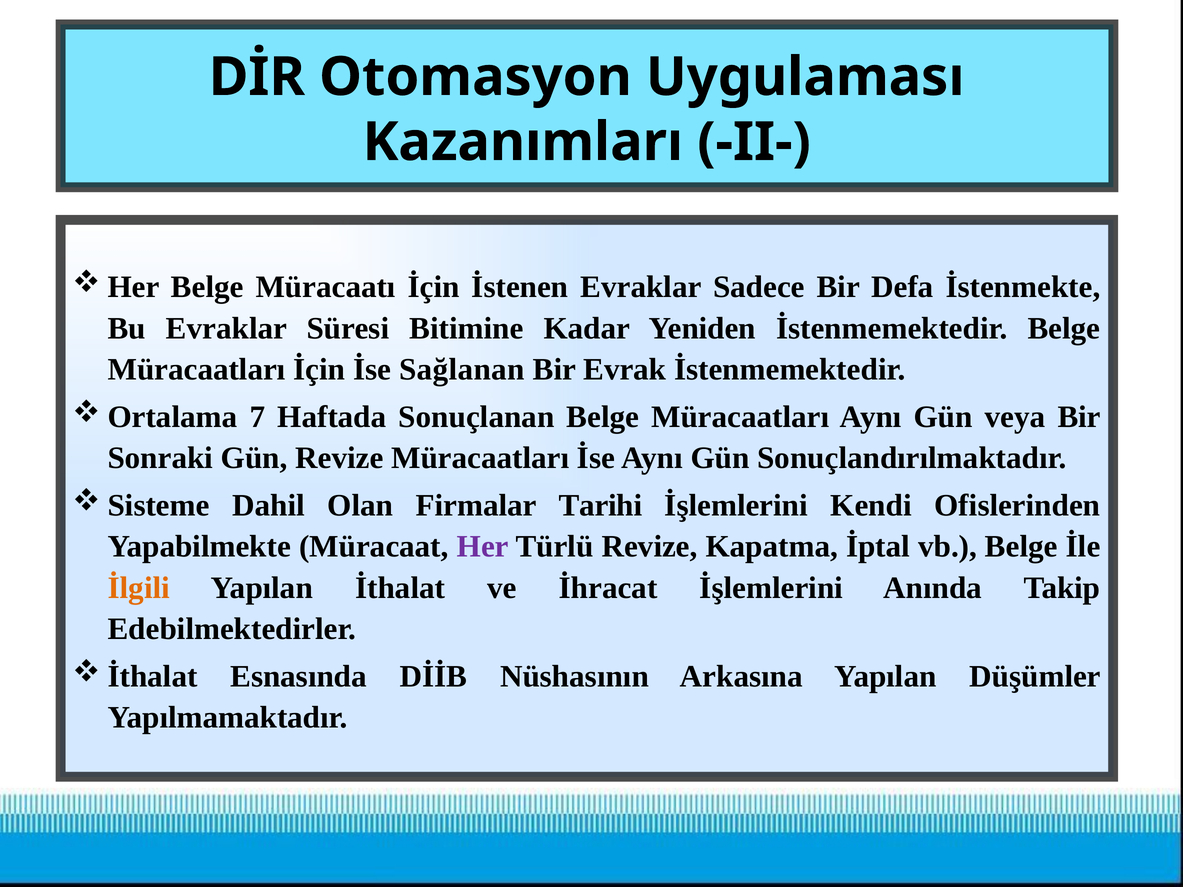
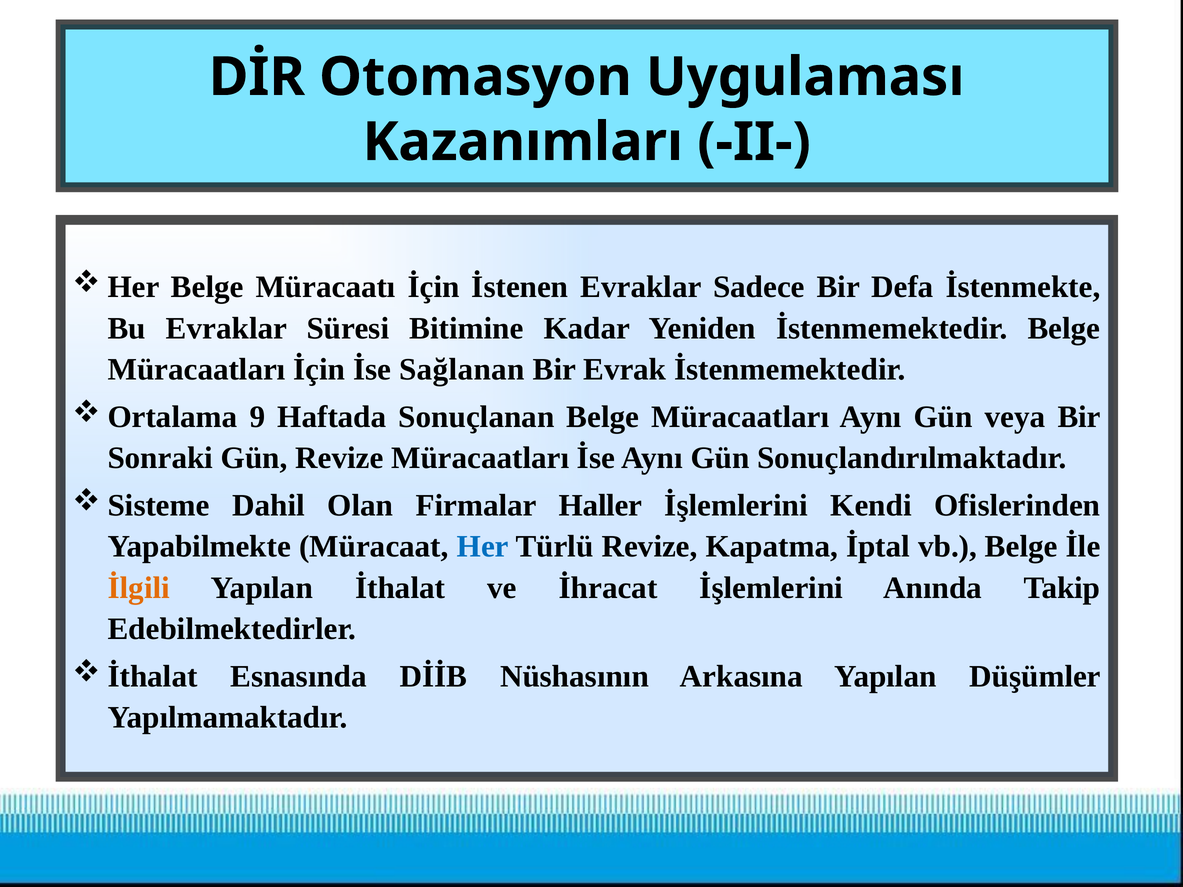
7: 7 -> 9 (257, 417)
Tarihi: Tarihi -> Haller (600, 506)
Her colour: purple -> blue (483, 547)
